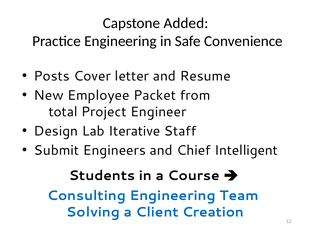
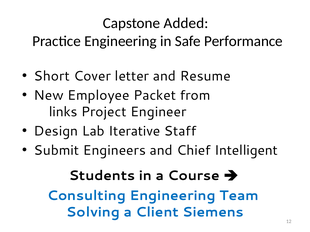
Convenience: Convenience -> Performance (243, 41)
Posts: Posts -> Short (52, 76)
total: total -> links (63, 112)
Creation: Creation -> Siemens (213, 213)
